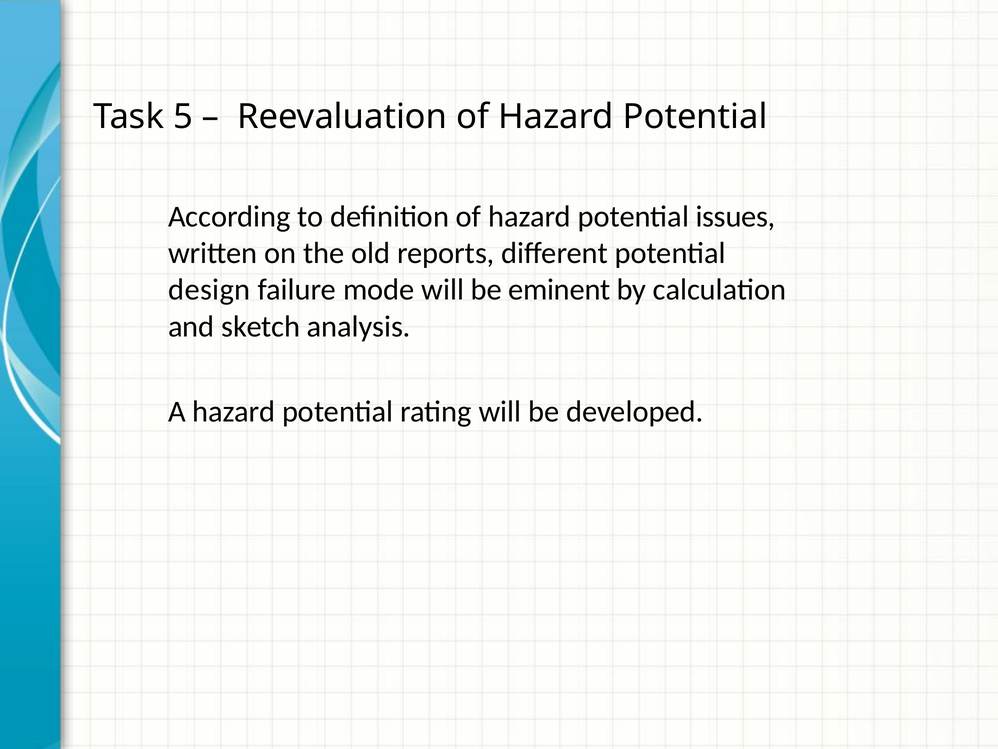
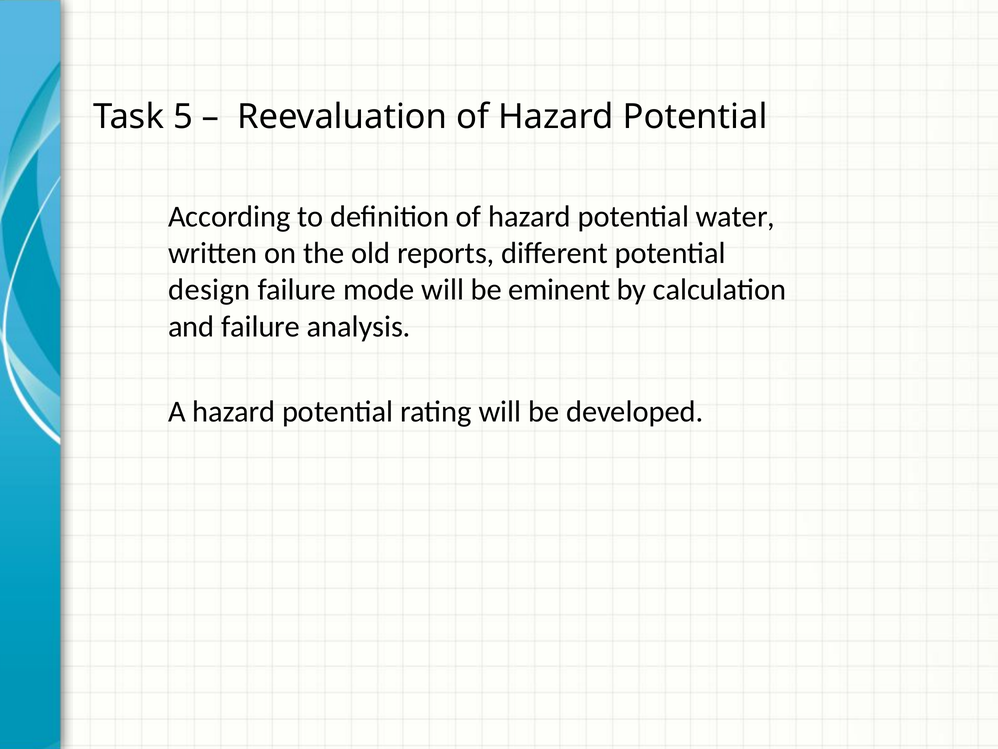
issues: issues -> water (735, 217)
and sketch: sketch -> failure (261, 326)
